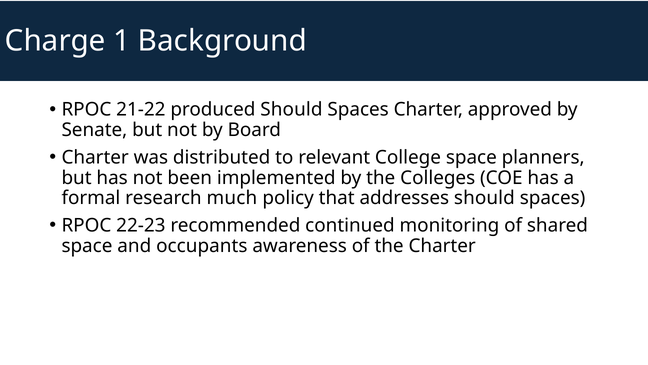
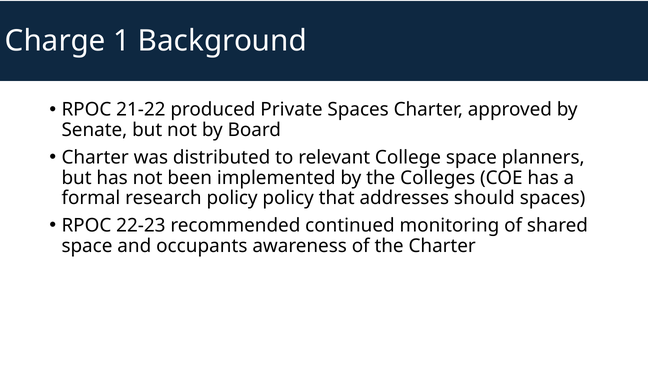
produced Should: Should -> Private (291, 110)
research much: much -> policy (232, 198)
